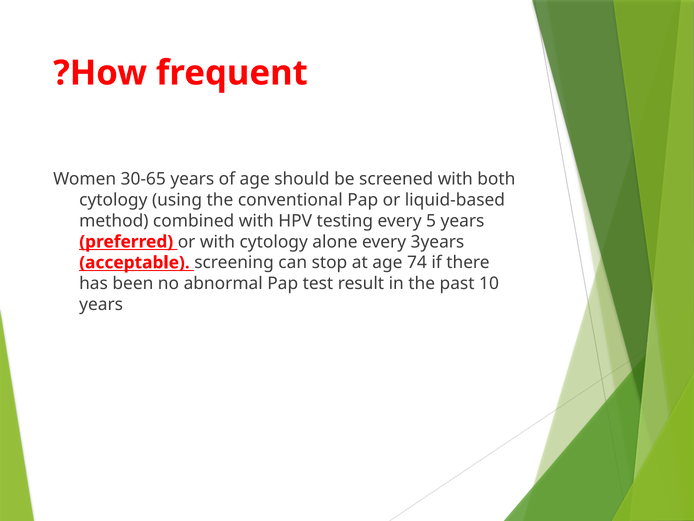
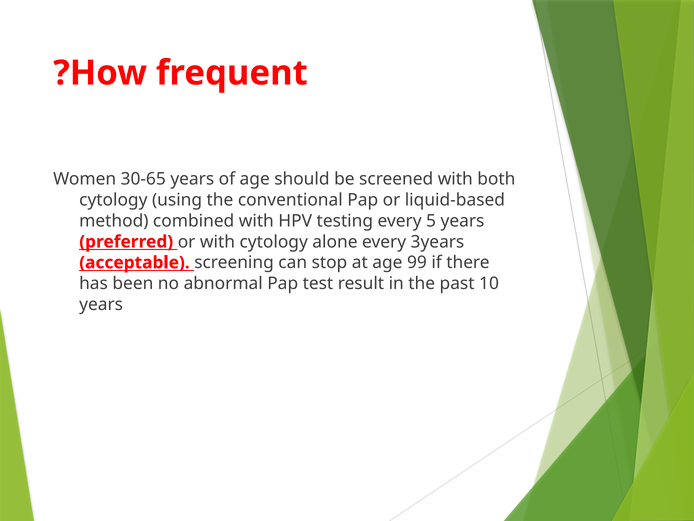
74: 74 -> 99 (417, 262)
